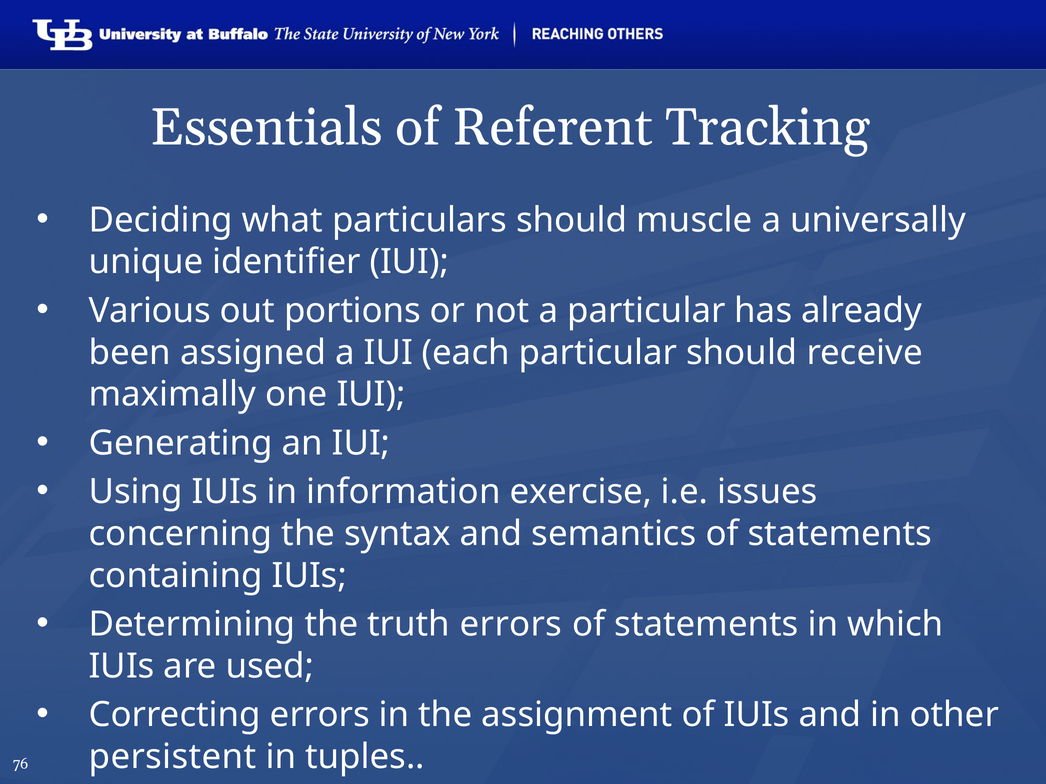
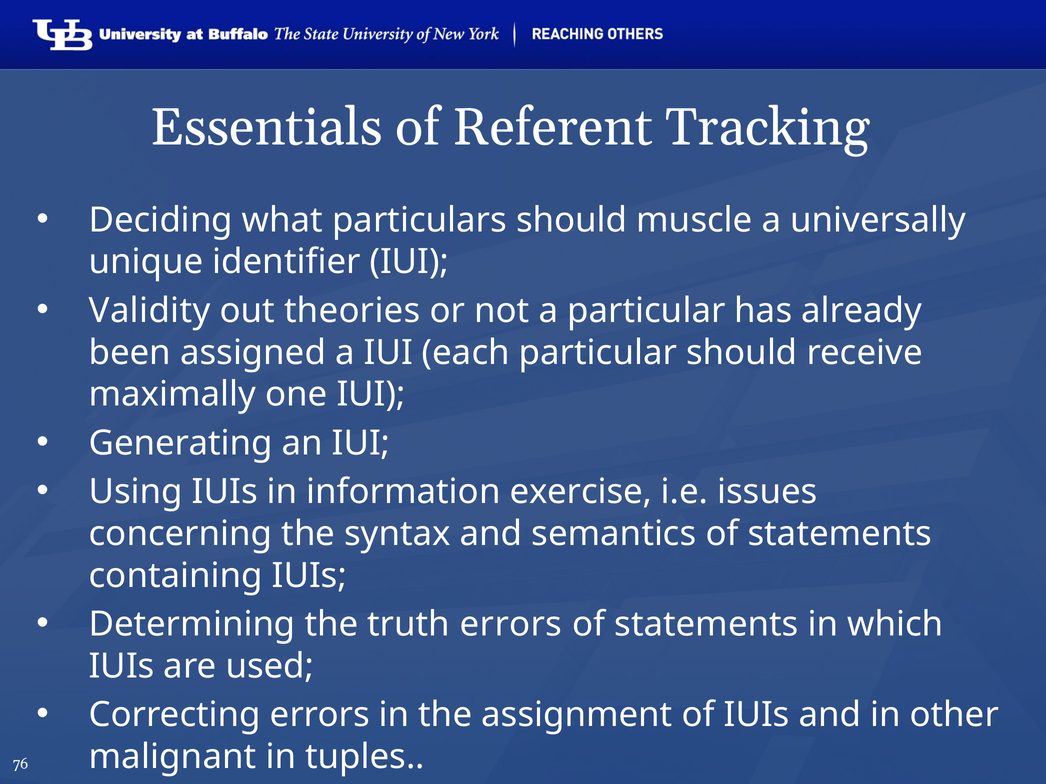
Various: Various -> Validity (150, 311)
portions: portions -> theories (352, 311)
persistent: persistent -> malignant (173, 757)
